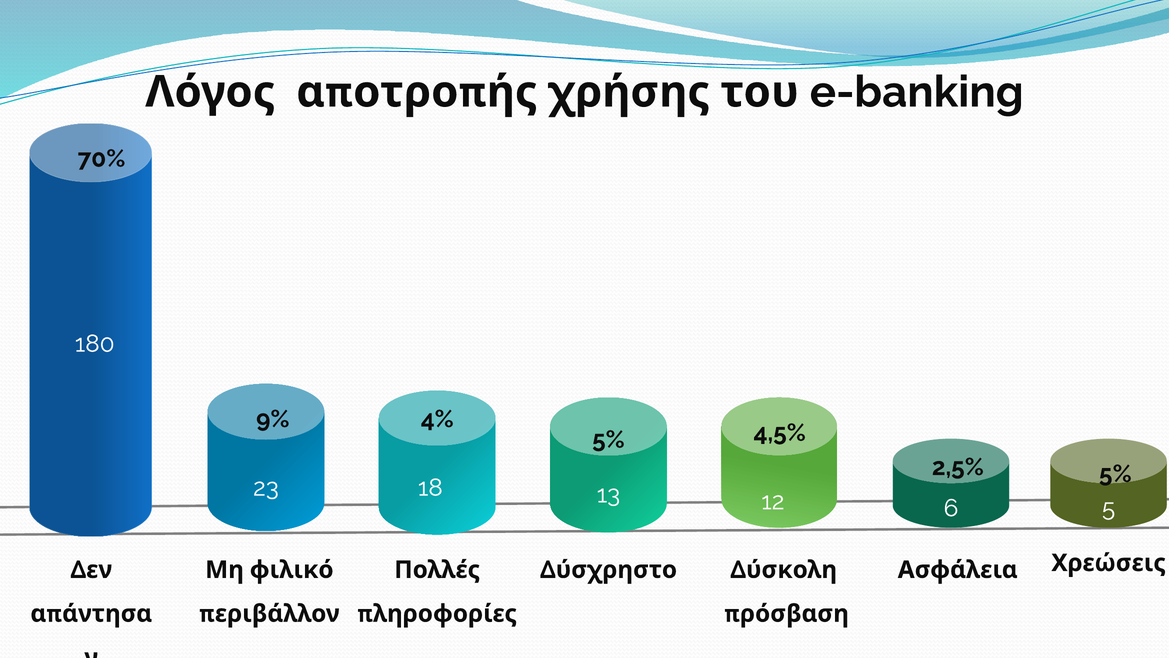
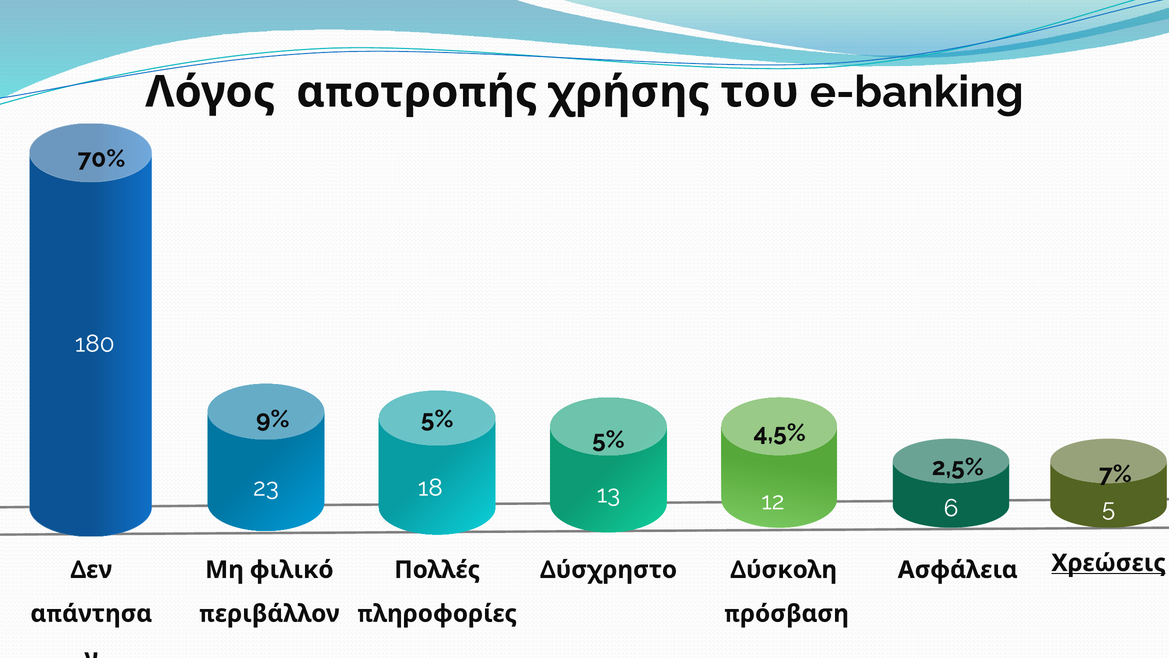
4%: 4% -> 5% (437, 419)
5%: 5% -> 7% (1115, 474)
Χρεώσεις underline: none -> present (1109, 563)
